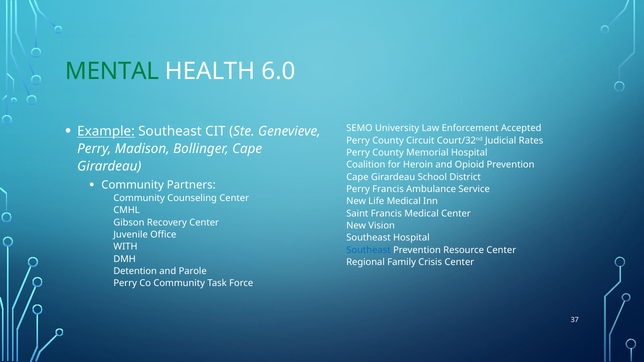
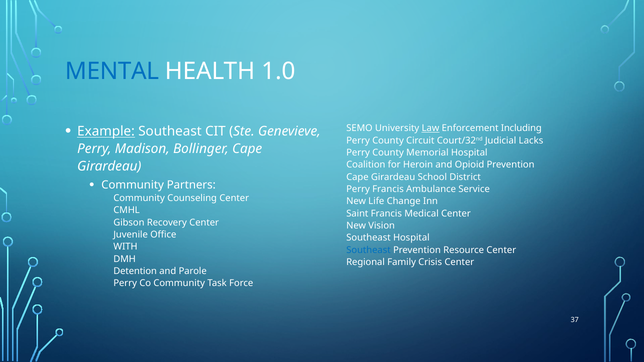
MENTAL colour: green -> blue (112, 72)
6.0: 6.0 -> 1.0 (278, 72)
Law underline: none -> present (430, 128)
Accepted: Accepted -> Including (521, 128)
Rates: Rates -> Lacks (531, 141)
Life Medical: Medical -> Change (404, 201)
